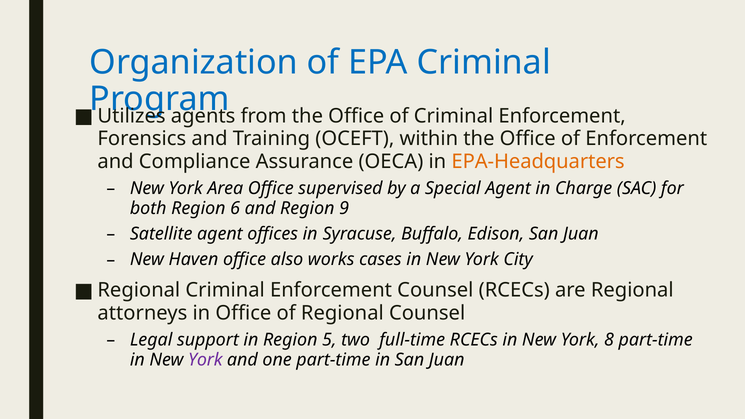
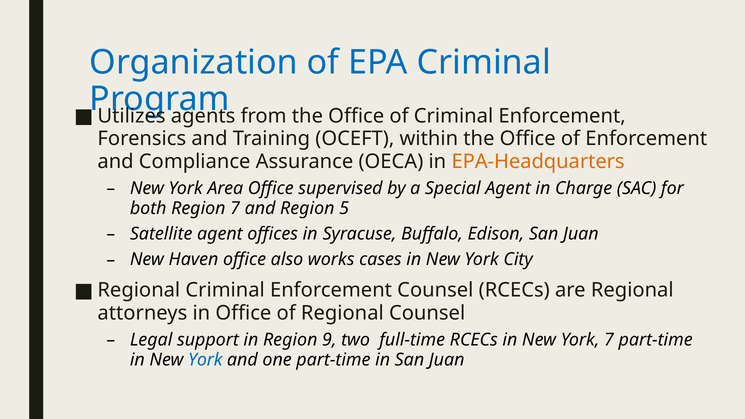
Region 6: 6 -> 7 (235, 208)
9: 9 -> 5 (344, 208)
5: 5 -> 9 (329, 340)
York 8: 8 -> 7 (609, 340)
York colour: purple -> blue (205, 360)
